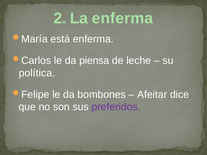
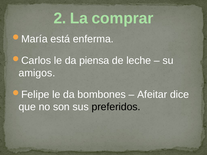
La enferma: enferma -> comprar (122, 18)
política: política -> amigos (37, 73)
preferidos colour: purple -> black (116, 107)
